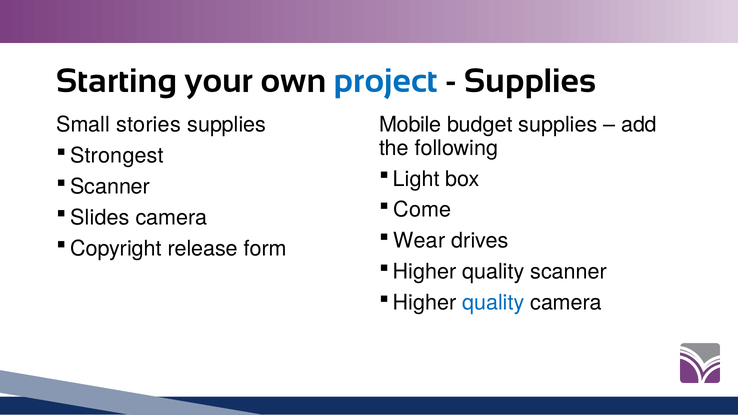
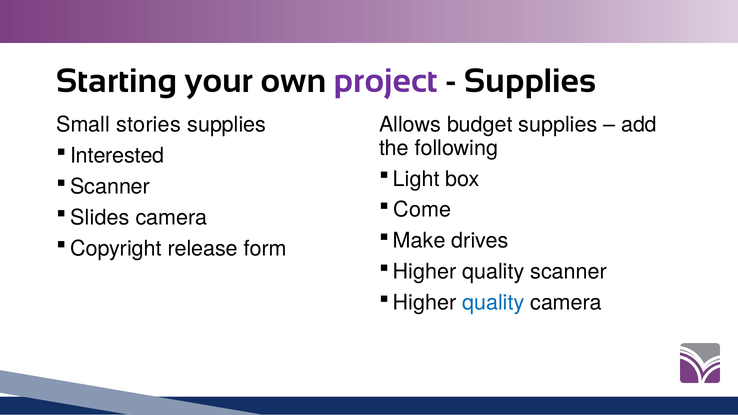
project colour: blue -> purple (386, 81)
Mobile: Mobile -> Allows (410, 125)
Strongest: Strongest -> Interested (117, 156)
Wear: Wear -> Make (419, 241)
